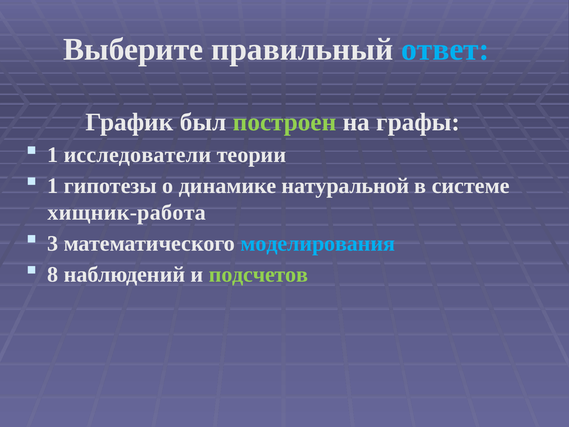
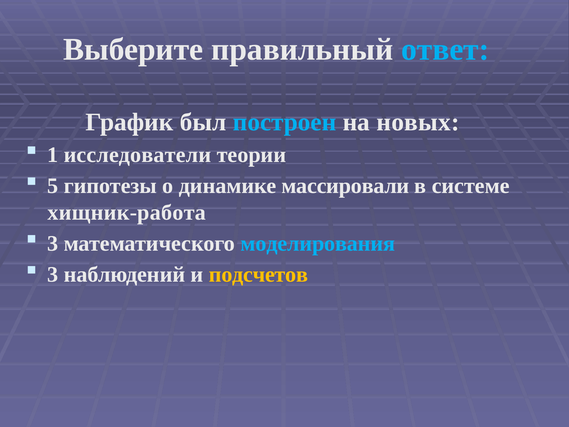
построен colour: light green -> light blue (285, 122)
графы: графы -> новых (418, 122)
1: 1 -> 5 (53, 186)
натуральной: натуральной -> массировали (345, 186)
8: 8 -> 3 (53, 274)
подсчетов colour: light green -> yellow (259, 274)
